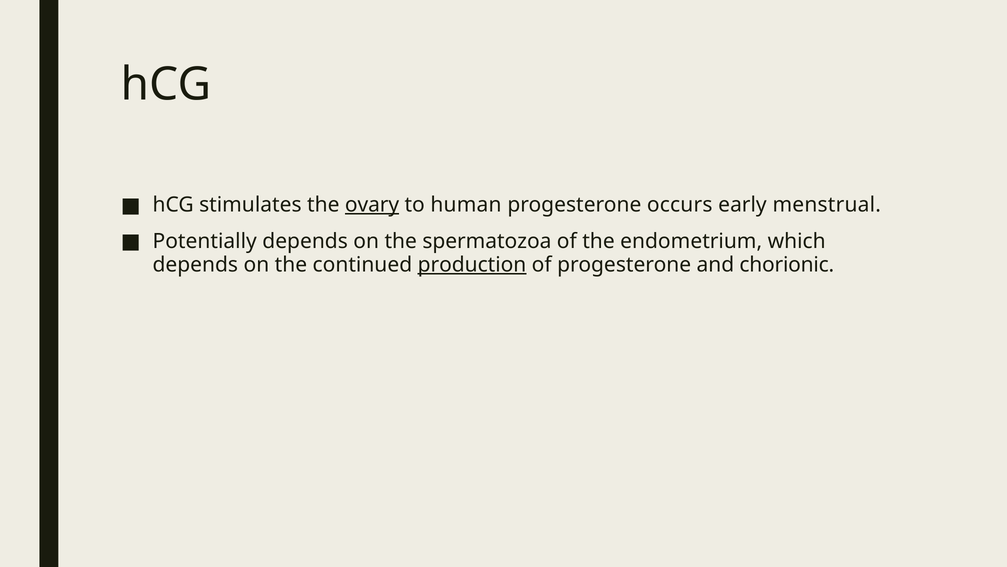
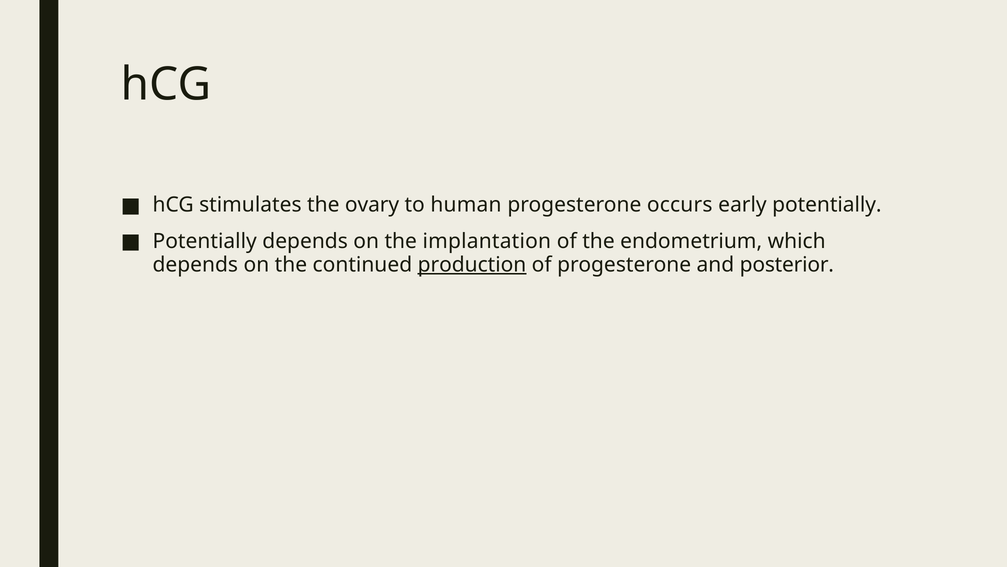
ovary underline: present -> none (372, 205)
early menstrual: menstrual -> potentially (827, 205)
spermatozoa: spermatozoa -> implantation (487, 241)
chorionic: chorionic -> posterior (787, 265)
